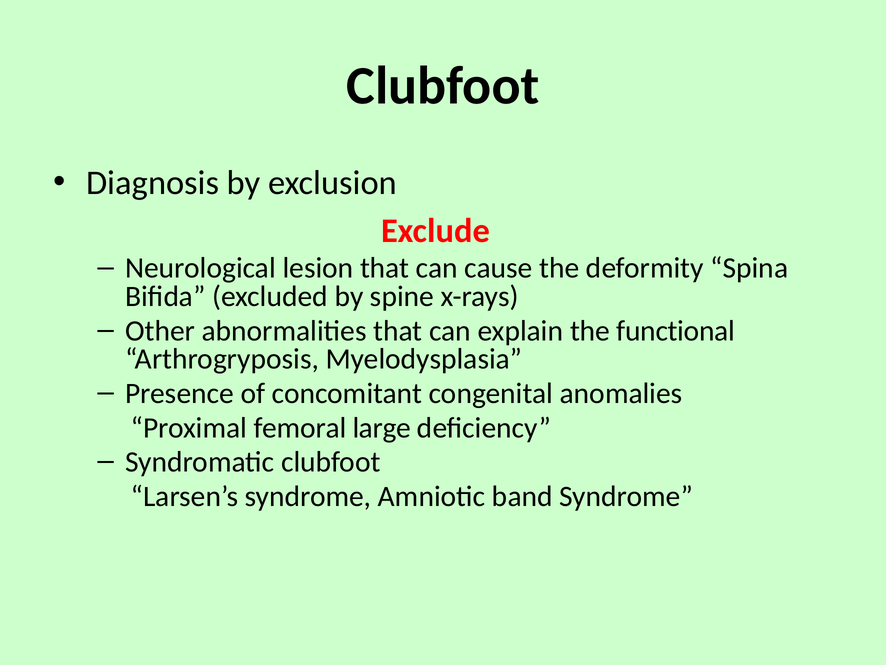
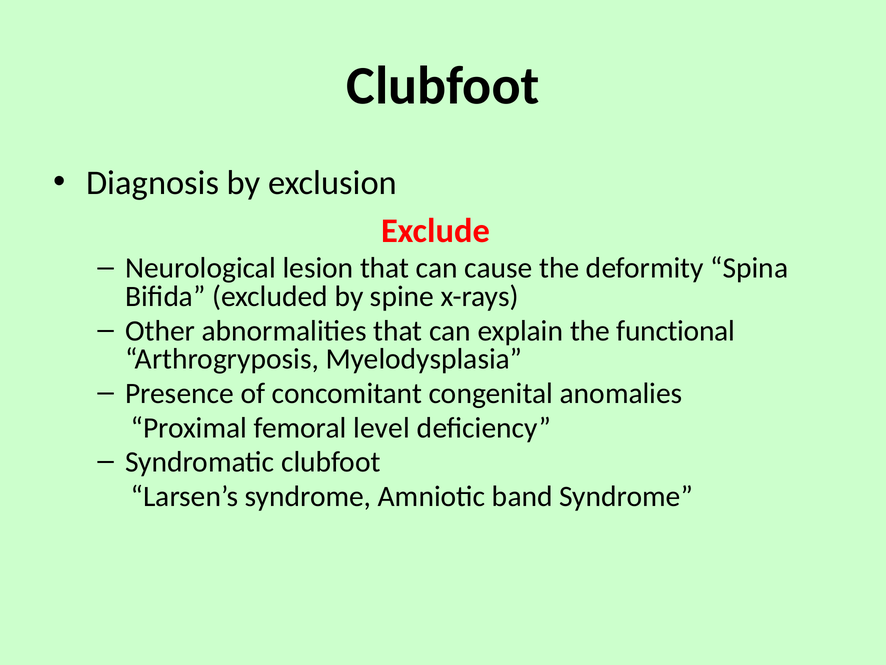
large: large -> level (382, 427)
